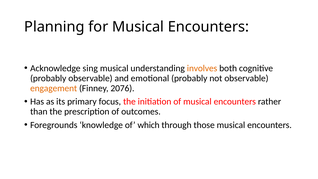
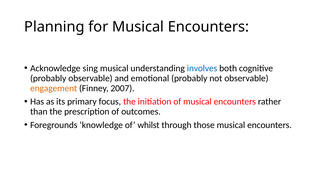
involves colour: orange -> blue (202, 68)
2076: 2076 -> 2007 (122, 88)
which: which -> whilst (149, 125)
